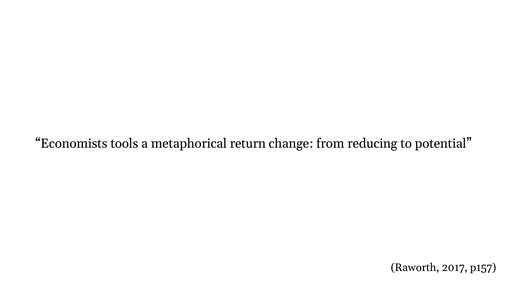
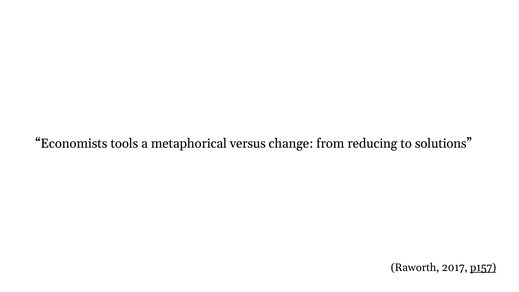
return: return -> versus (248, 144)
potential: potential -> solutions (443, 144)
p157 underline: none -> present (483, 268)
